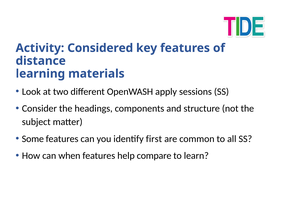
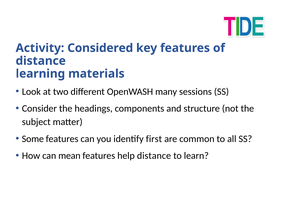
apply: apply -> many (166, 92)
when: when -> mean (69, 156)
help compare: compare -> distance (154, 156)
